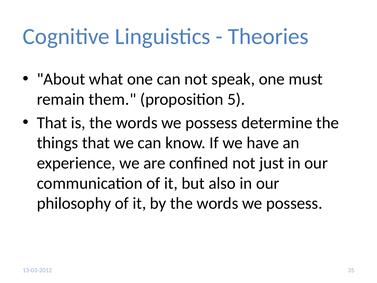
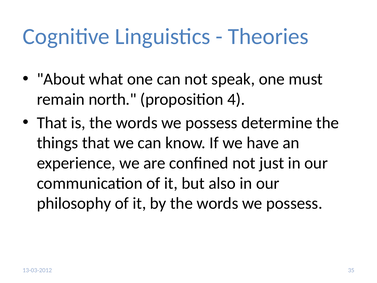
them: them -> north (113, 99)
5: 5 -> 4 (236, 99)
